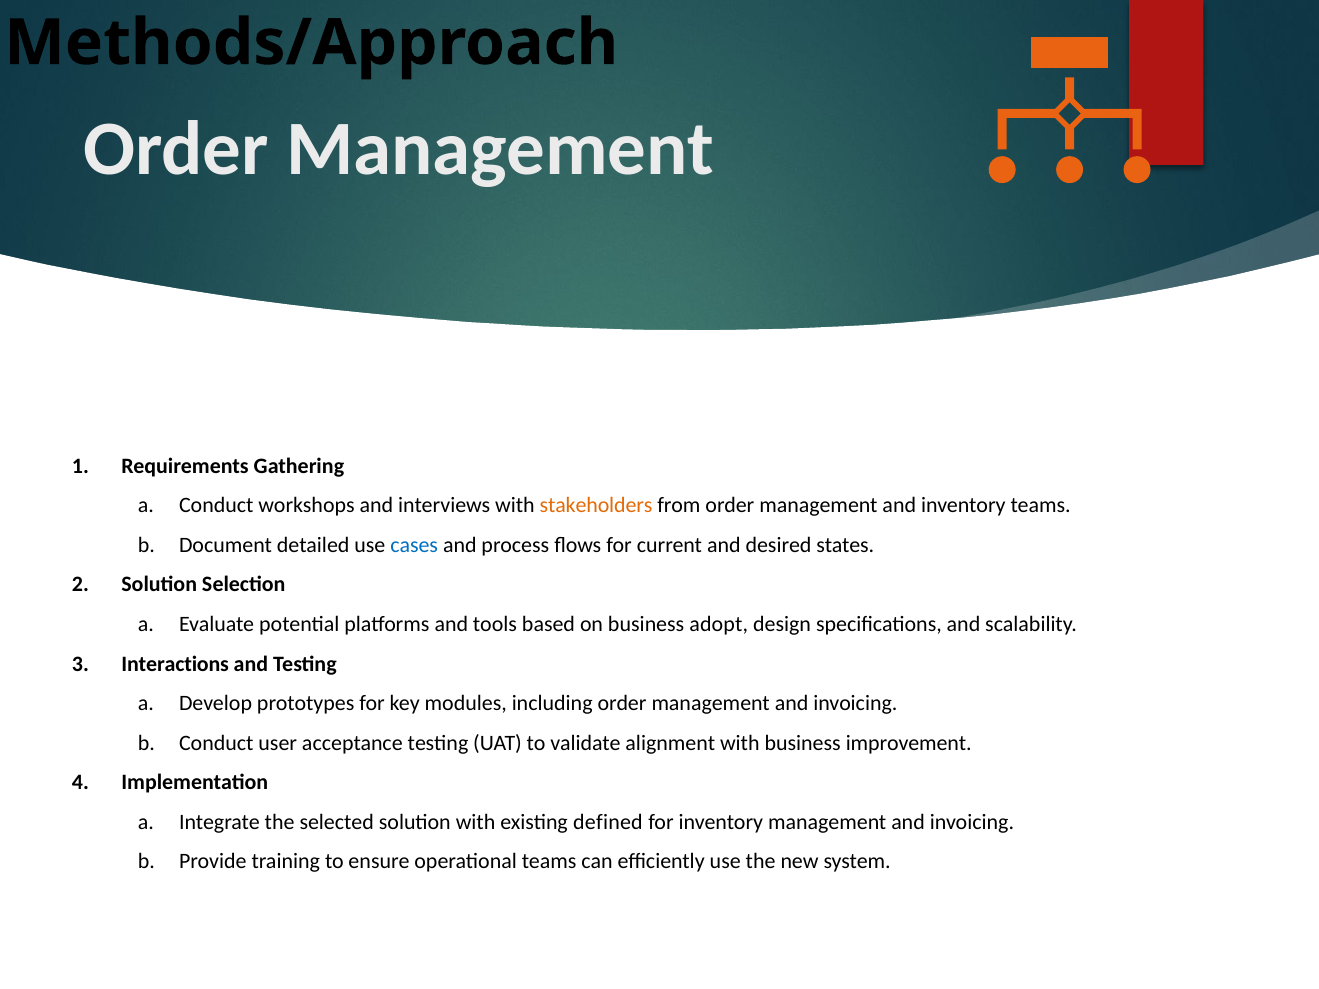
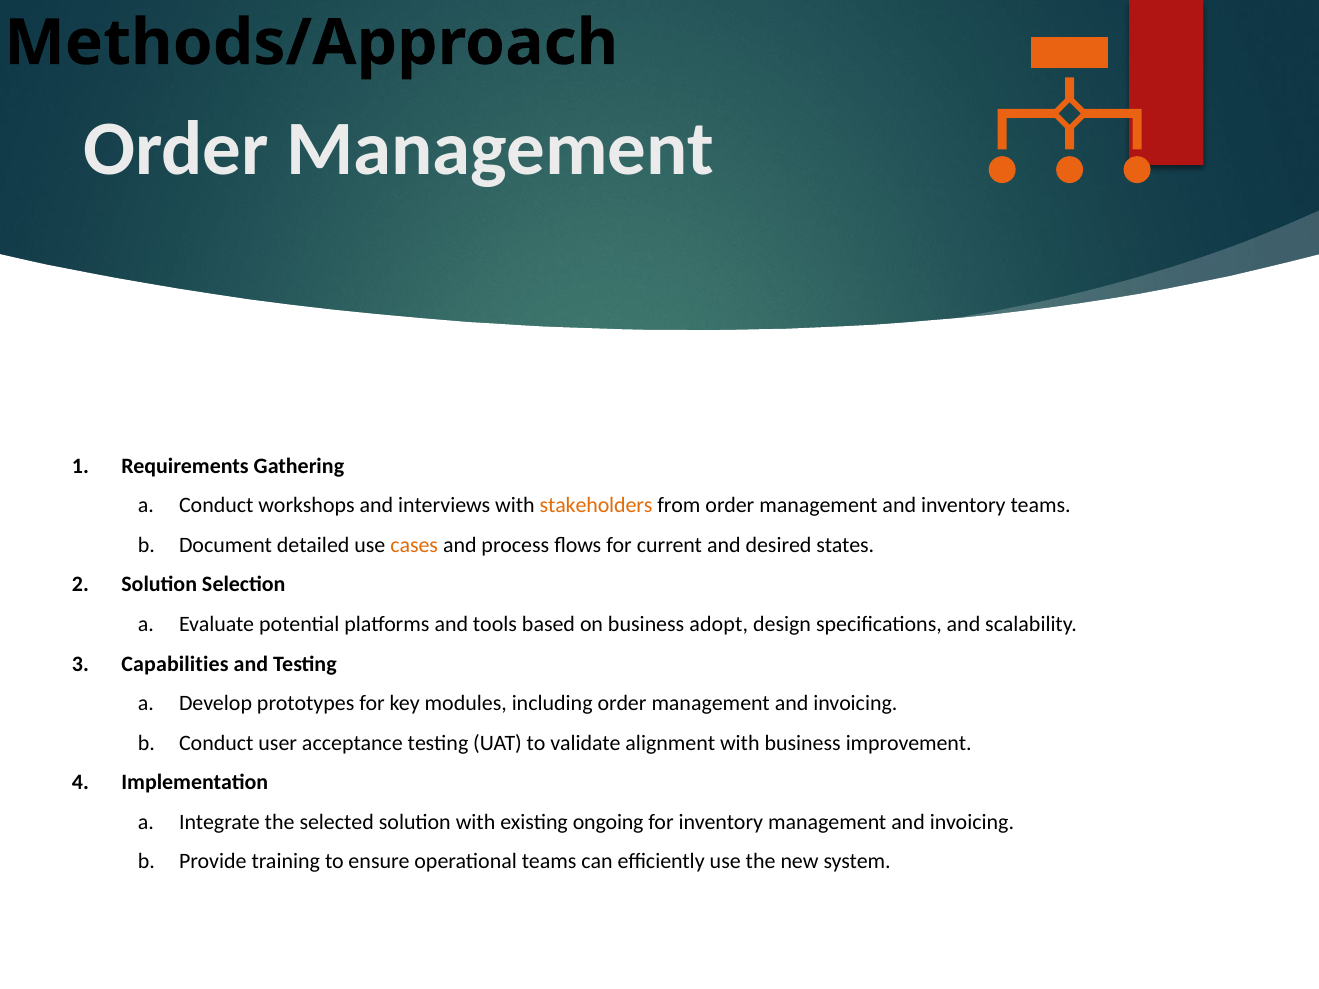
cases colour: blue -> orange (414, 545)
Interactions: Interactions -> Capabilities (175, 664)
defined: defined -> ongoing (608, 822)
